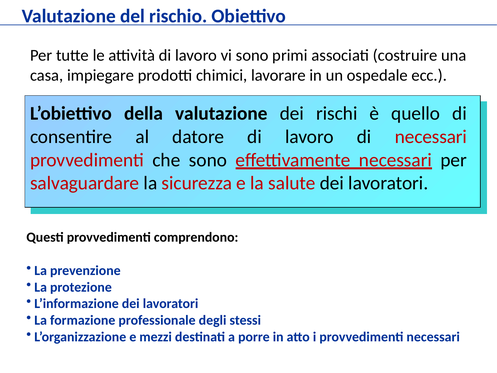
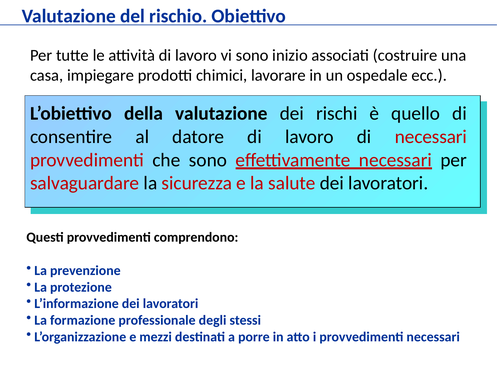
primi: primi -> inizio (290, 55)
